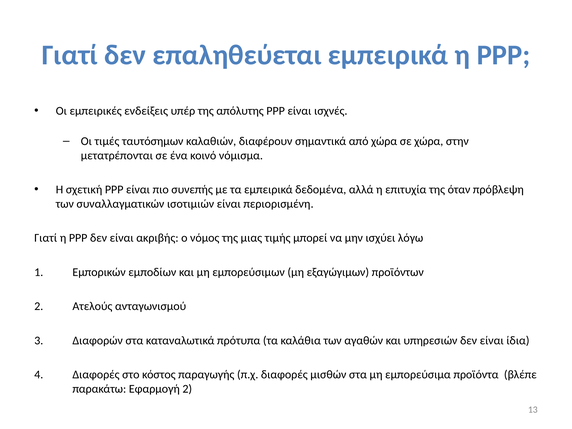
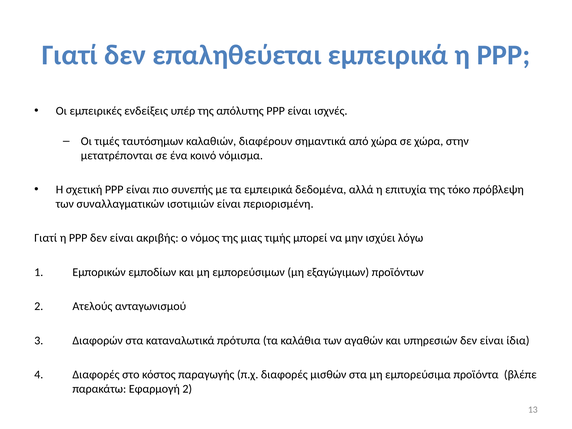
όταν: όταν -> τόκο (459, 190)
